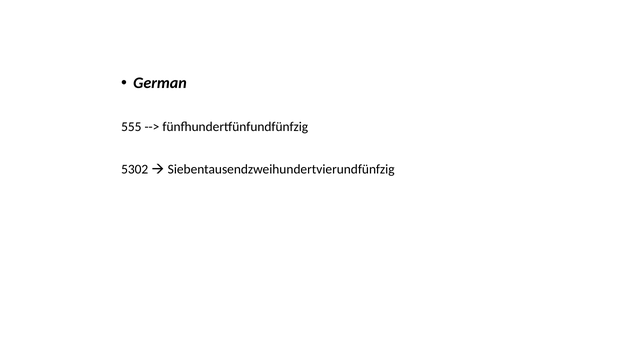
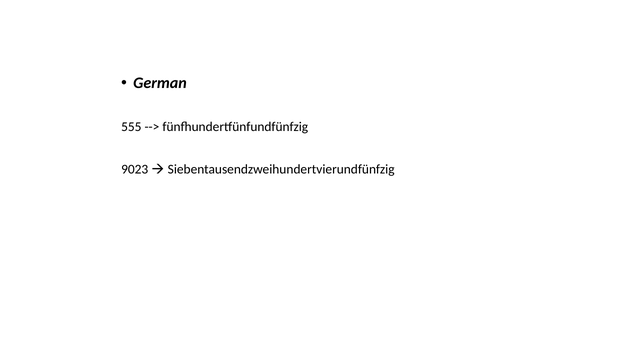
5302: 5302 -> 9023 (135, 169)
